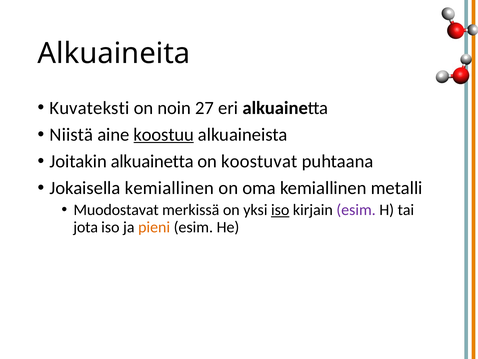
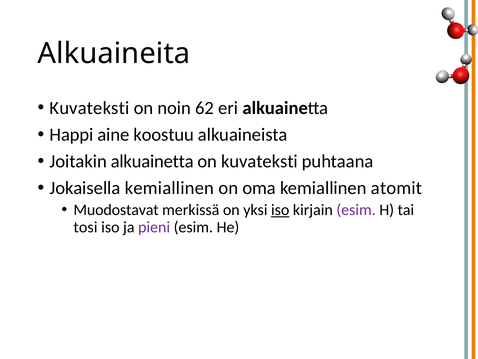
27: 27 -> 62 (205, 108)
Niistä: Niistä -> Happi (71, 134)
koostuu underline: present -> none (164, 134)
on koostuvat: koostuvat -> kuvateksti (259, 161)
metalli: metalli -> atomit (397, 188)
jota: jota -> tosi (85, 227)
pieni colour: orange -> purple (154, 227)
